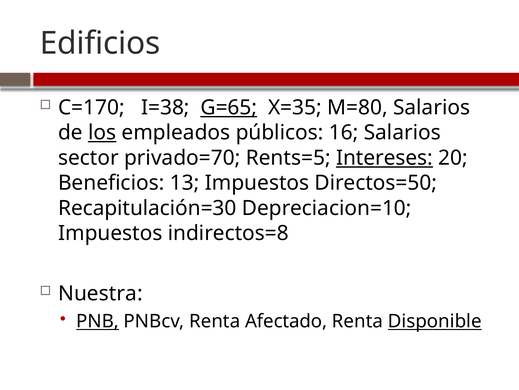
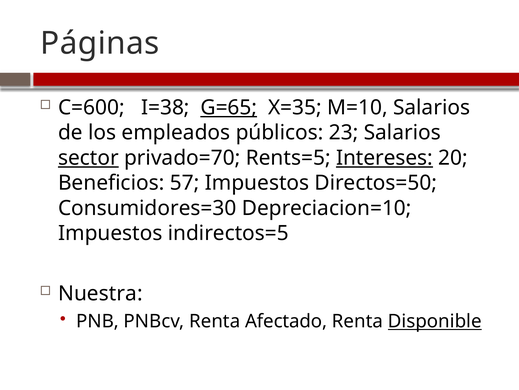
Edificios: Edificios -> Páginas (100, 43)
C=170: C=170 -> C=600 (91, 107)
M=80: M=80 -> M=10 (357, 107)
los underline: present -> none (102, 132)
16: 16 -> 23 (344, 132)
sector underline: none -> present (88, 158)
13: 13 -> 57 (185, 183)
Recapitulación=30: Recapitulación=30 -> Consumidores=30 (147, 208)
indirectos=8: indirectos=8 -> indirectos=5 (228, 233)
PNB underline: present -> none (98, 321)
